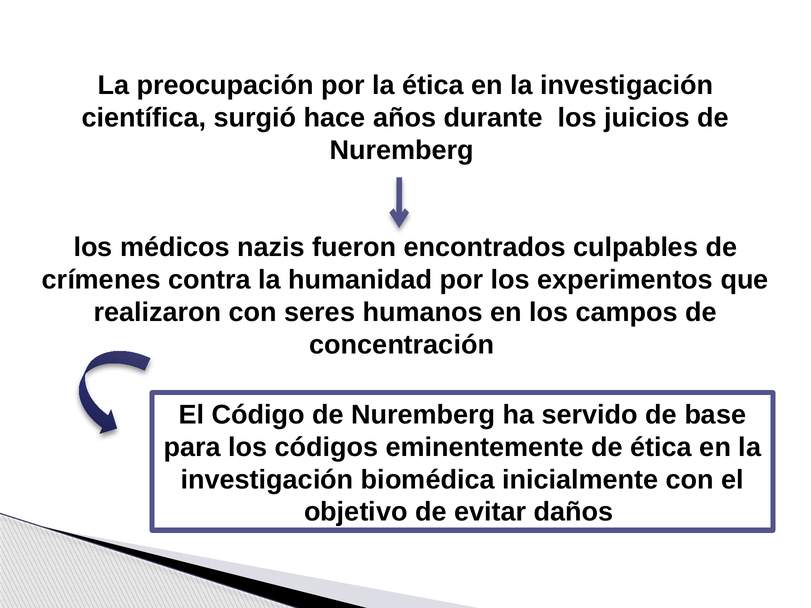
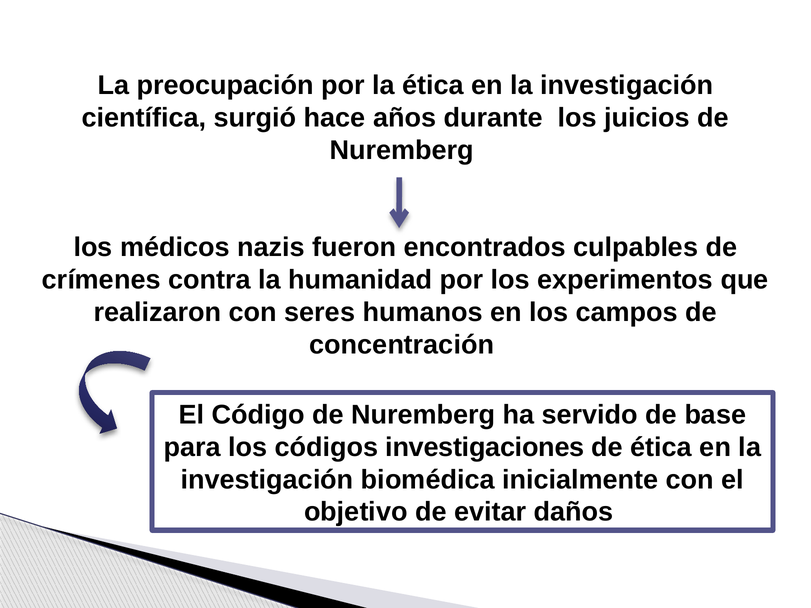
eminentemente: eminentemente -> investigaciones (485, 447)
